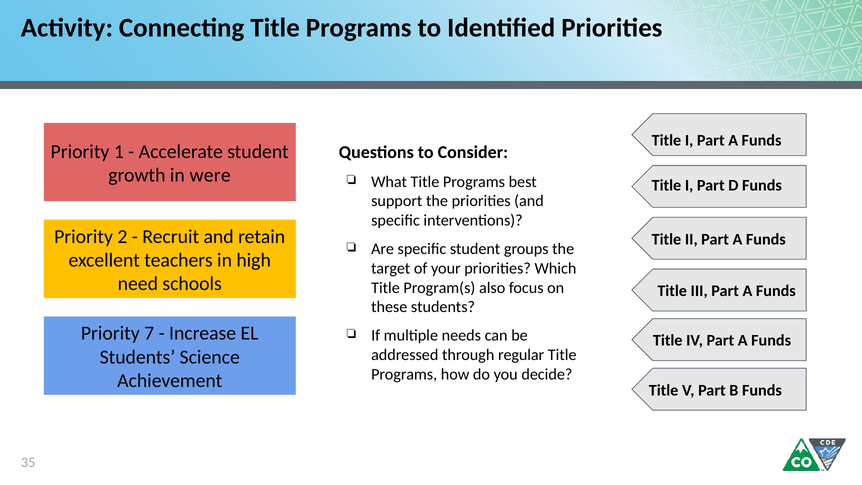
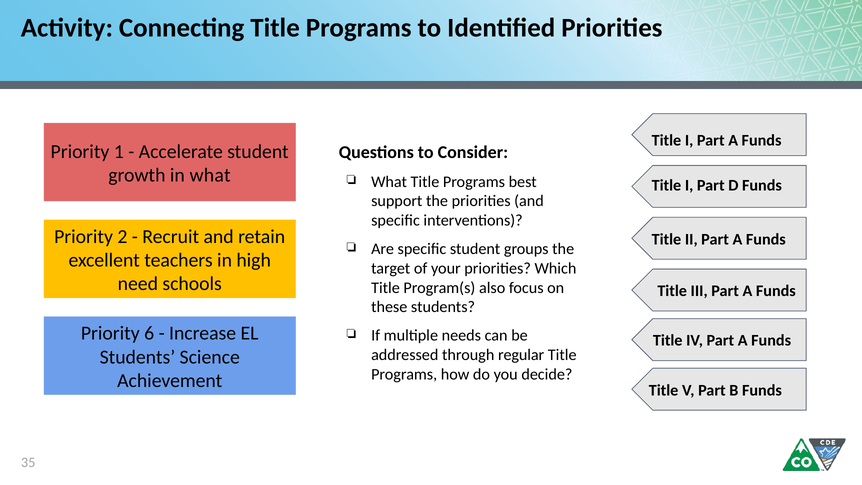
in were: were -> what (210, 175)
7: 7 -> 6 (149, 333)
